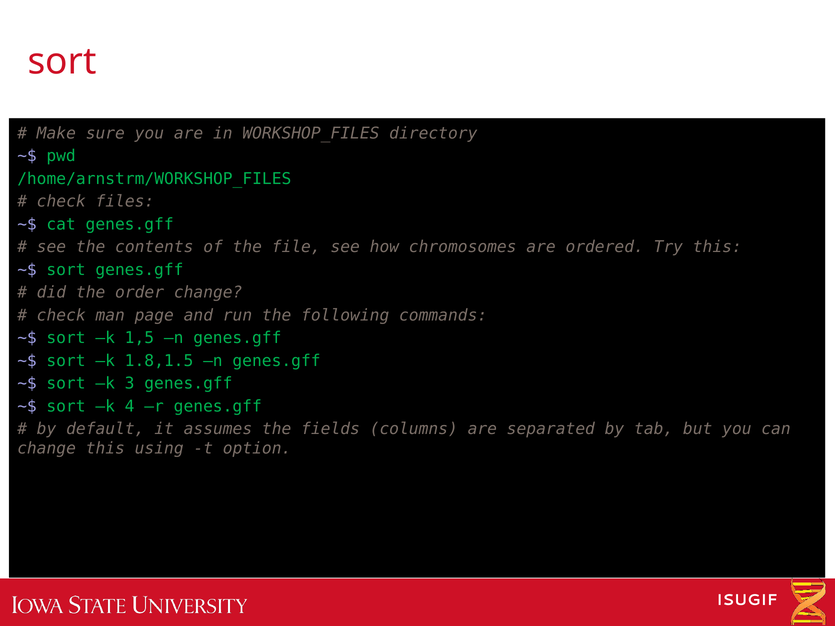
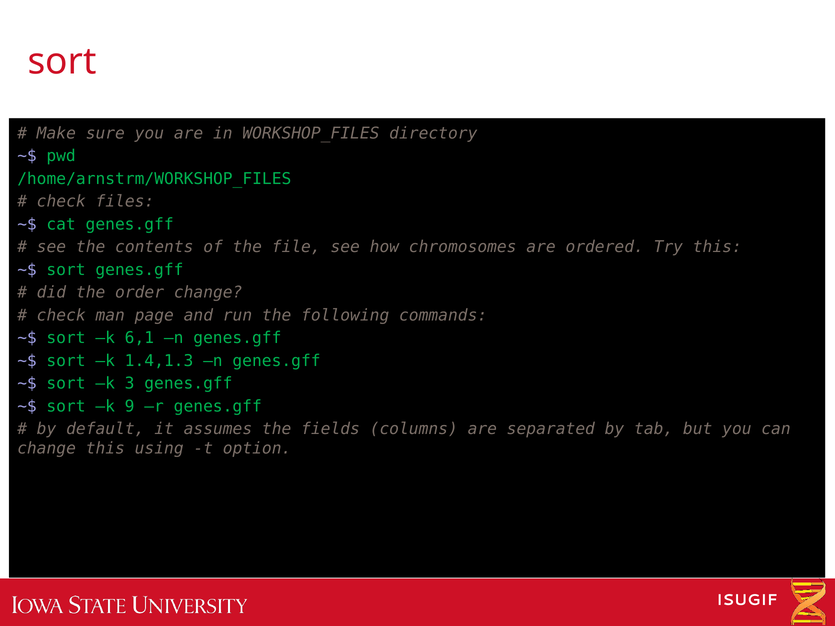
1,5: 1,5 -> 6,1 (139, 338)
1.8,1.5: 1.8,1.5 -> 1.4,1.3 (159, 361)
4: 4 -> 9 (130, 406)
